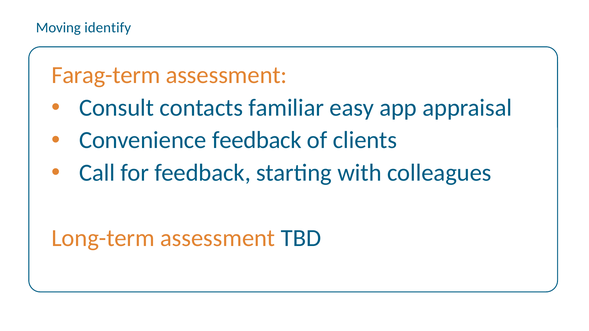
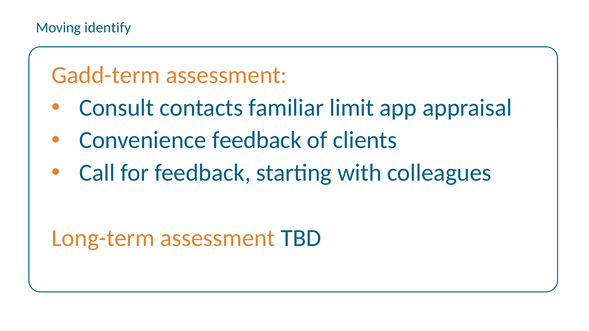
Farag-term: Farag-term -> Gadd-term (106, 75)
easy: easy -> limit (352, 108)
